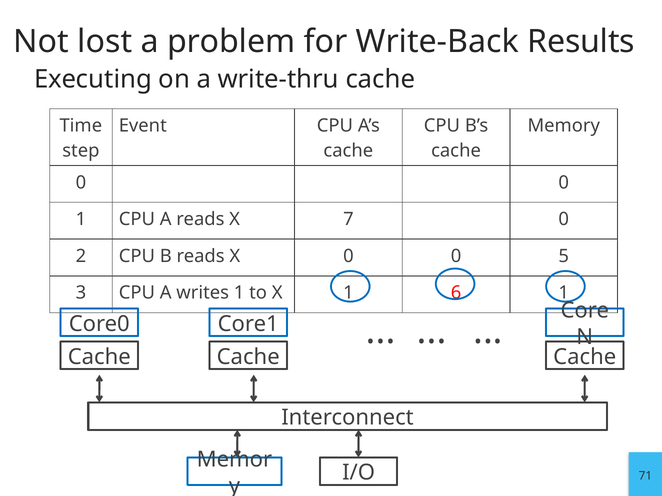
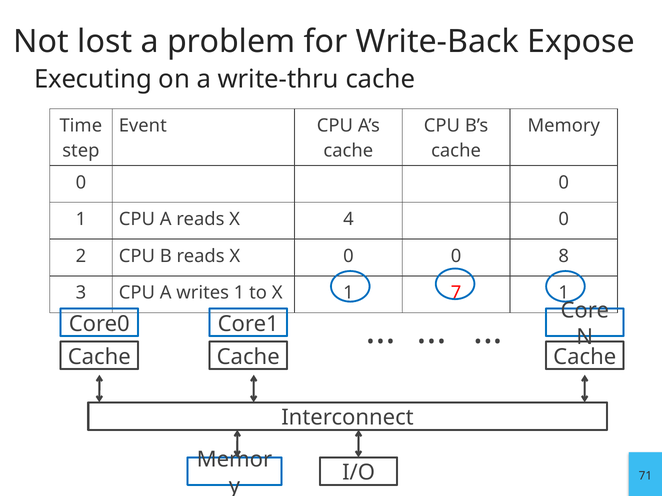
Results: Results -> Expose (581, 42)
7: 7 -> 4 (348, 220)
5: 5 -> 8 (564, 256)
6: 6 -> 7 (456, 293)
